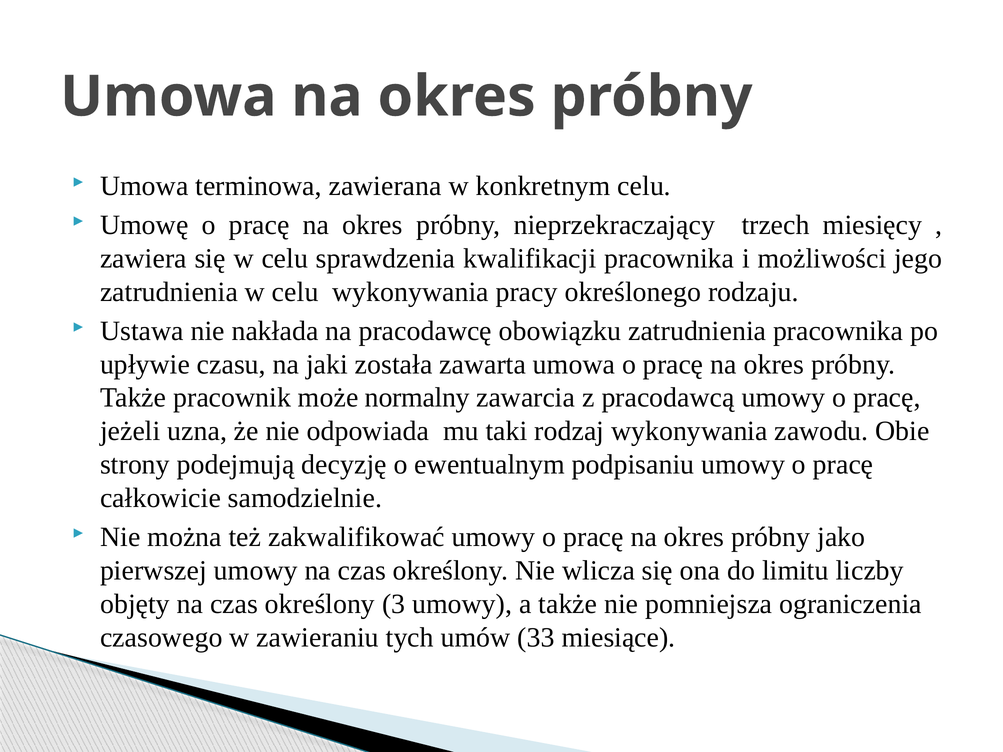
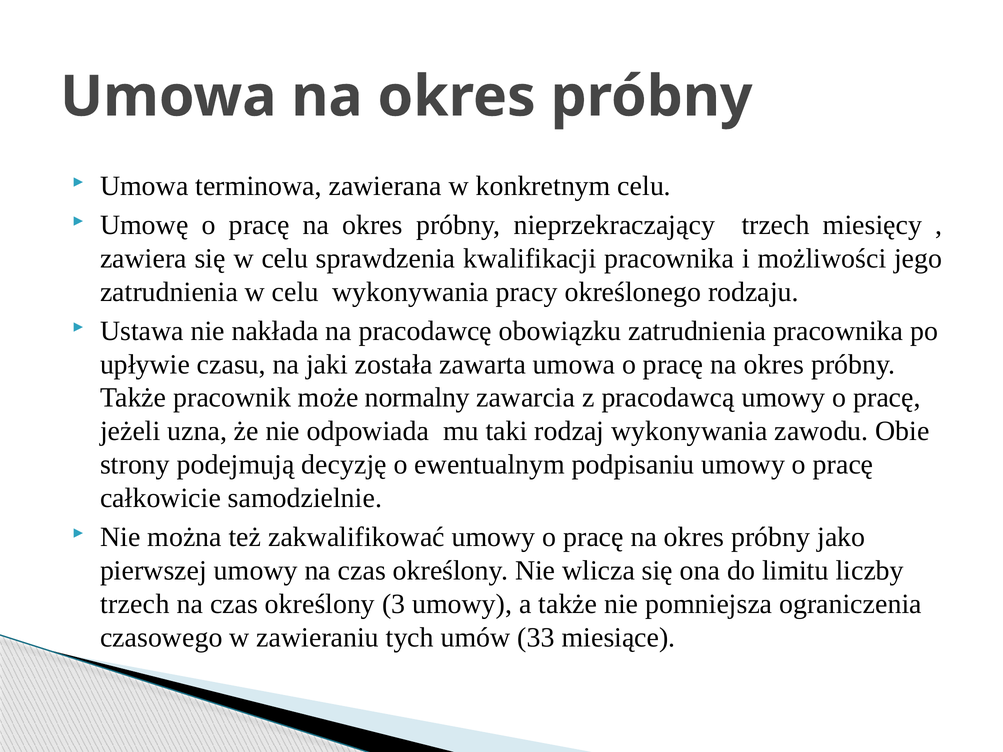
objęty: objęty -> trzech (135, 604)
